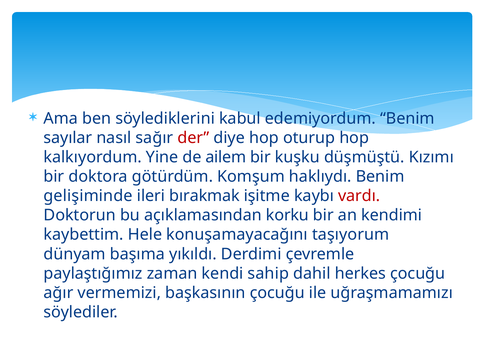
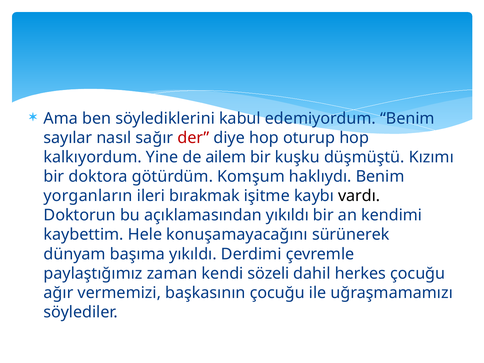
gelişiminde: gelişiminde -> yorganların (88, 196)
vardı colour: red -> black (359, 196)
açıklamasından korku: korku -> yıkıldı (287, 215)
taşıyorum: taşıyorum -> sürünerek (351, 235)
sahip: sahip -> sözeli (268, 273)
